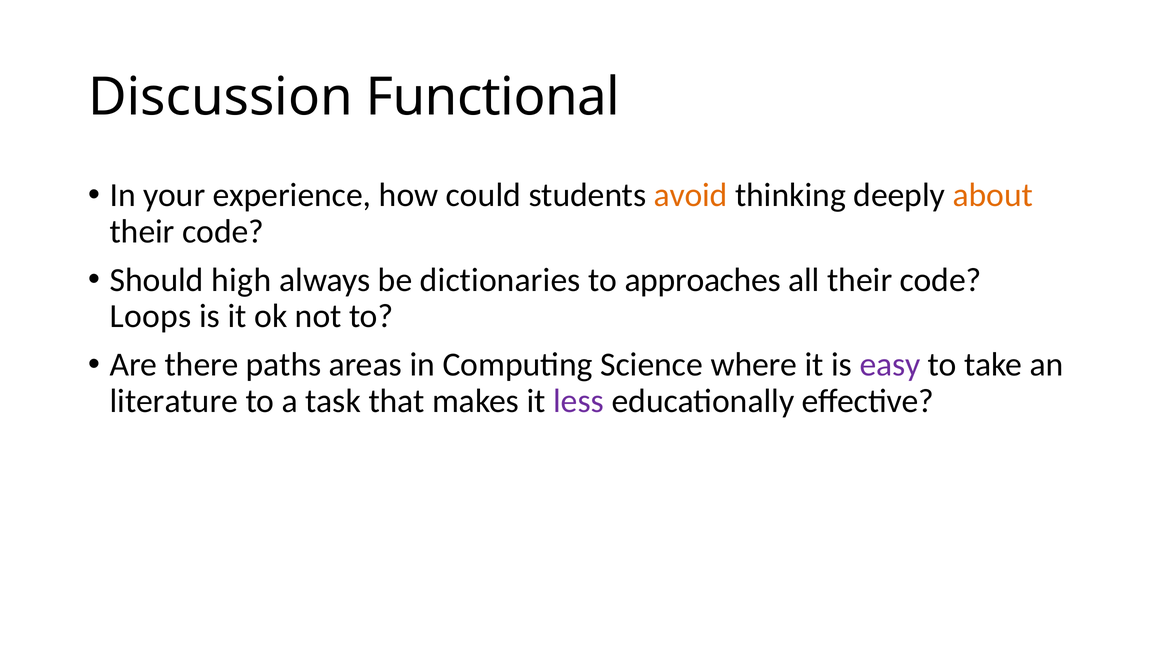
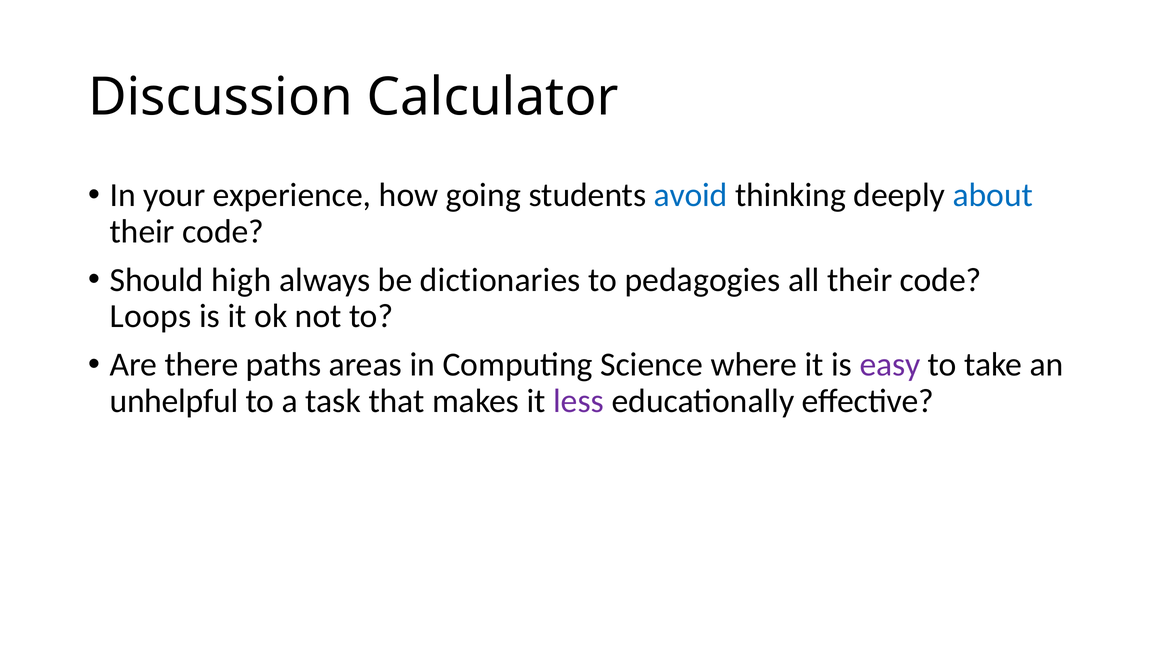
Functional: Functional -> Calculator (493, 97)
could: could -> going (483, 195)
avoid colour: orange -> blue (691, 195)
about colour: orange -> blue (993, 195)
approaches: approaches -> pedagogies (703, 280)
literature: literature -> unhelpful (174, 401)
